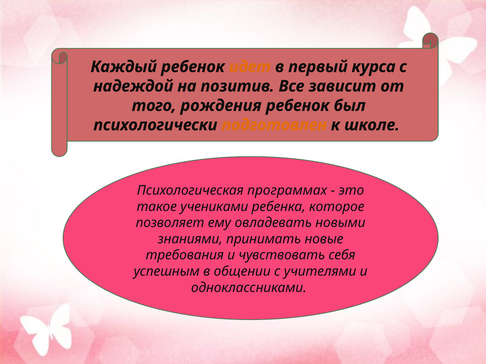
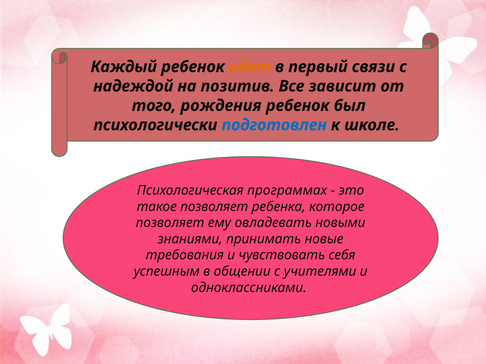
курса: курса -> связи (374, 67)
подготовлен colour: orange -> blue (274, 125)
такое учениками: учениками -> позволяет (214, 207)
